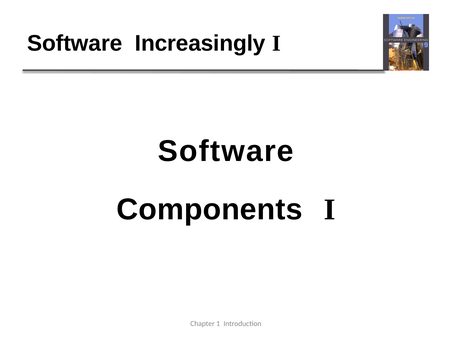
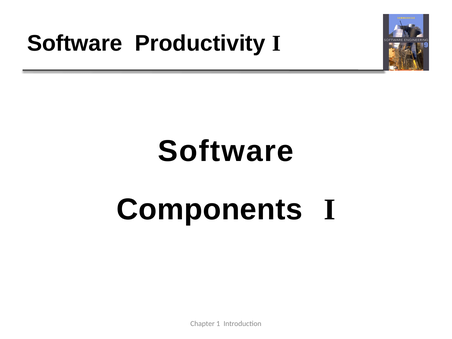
Increasingly: Increasingly -> Productivity (200, 43)
